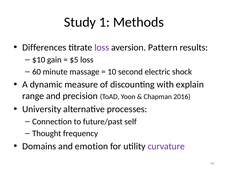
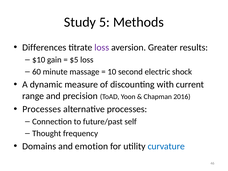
1: 1 -> 5 (104, 22)
Pattern: Pattern -> Greater (163, 47)
explain: explain -> current (190, 85)
University: University -> Processes (42, 109)
curvature colour: purple -> blue (166, 146)
